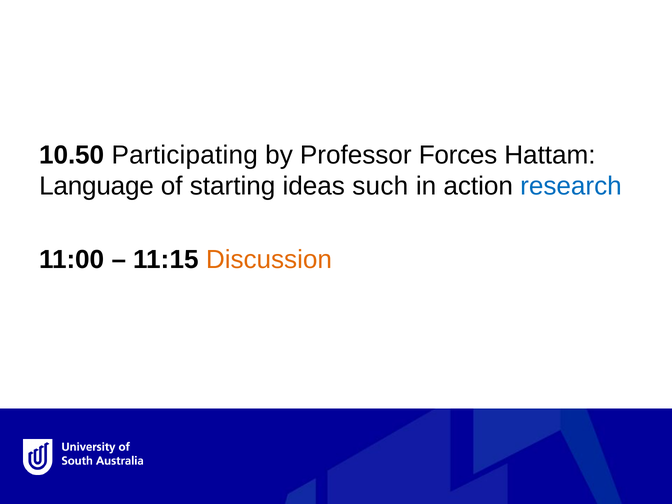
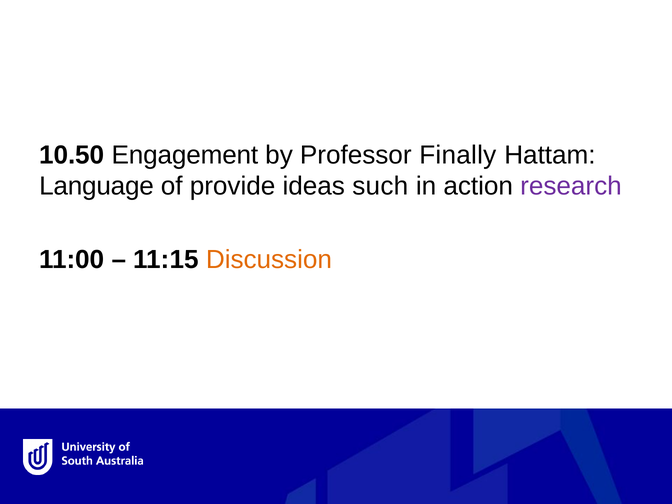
Participating: Participating -> Engagement (185, 155)
Forces: Forces -> Finally (458, 155)
starting: starting -> provide (233, 186)
research colour: blue -> purple (571, 186)
